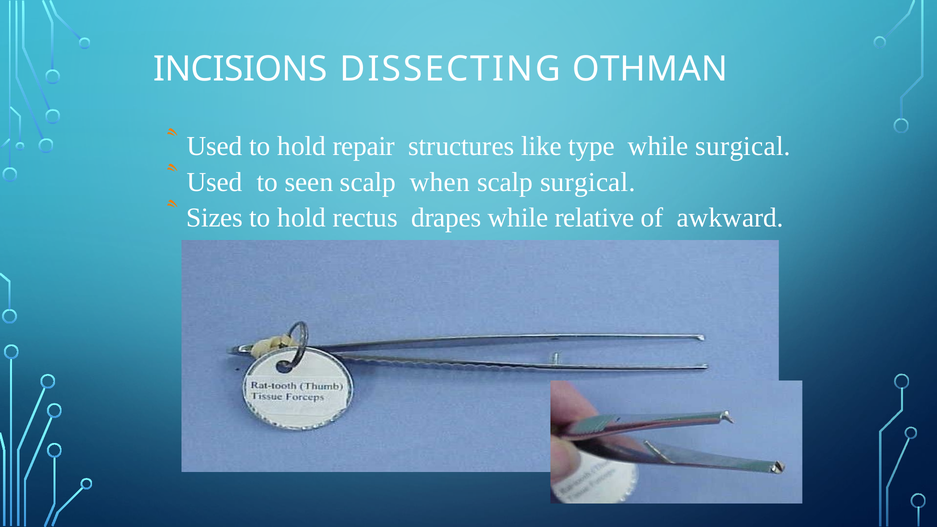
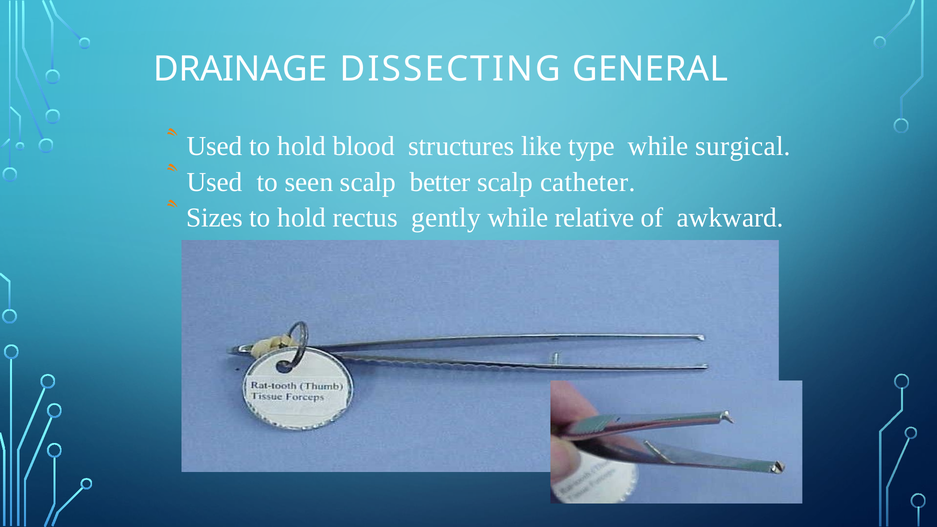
INCISIONS: INCISIONS -> DRAINAGE (240, 69)
OTHMAN: OTHMAN -> GENERAL (650, 69)
repair: repair -> blood (364, 146)
when: when -> better (440, 182)
scalp surgical: surgical -> catheter (588, 182)
drapes: drapes -> gently (446, 218)
